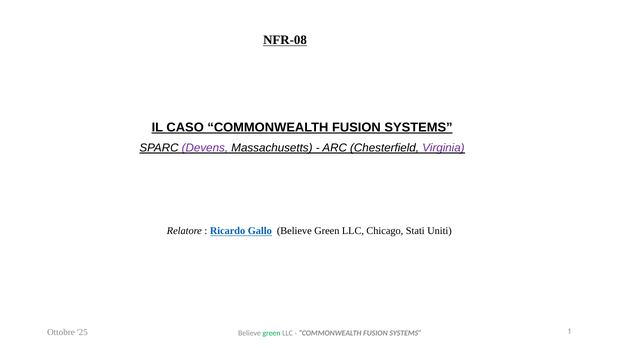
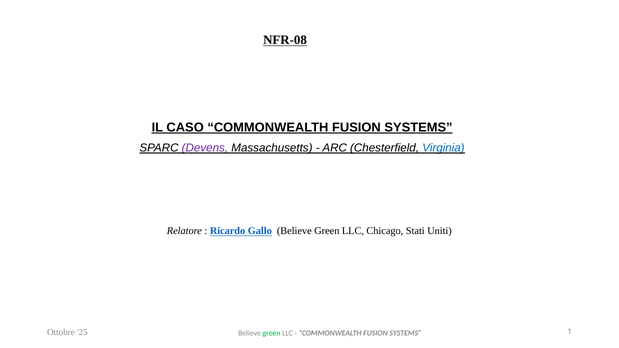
Virginia colour: purple -> blue (443, 148)
